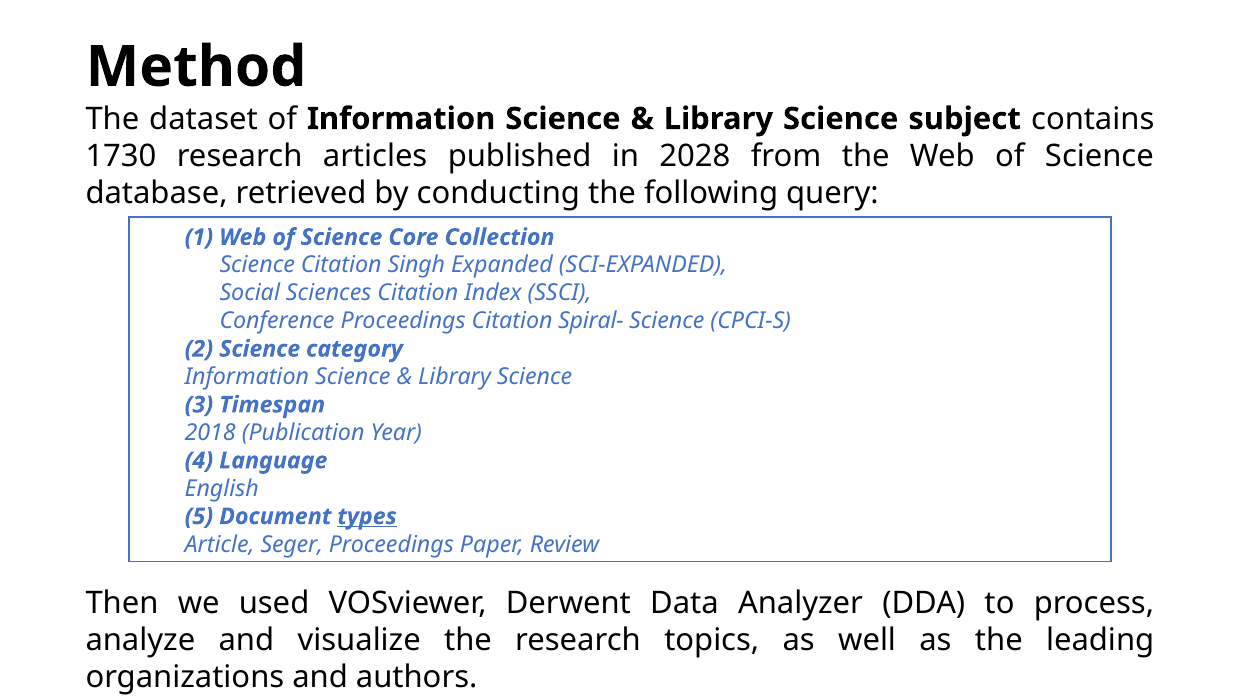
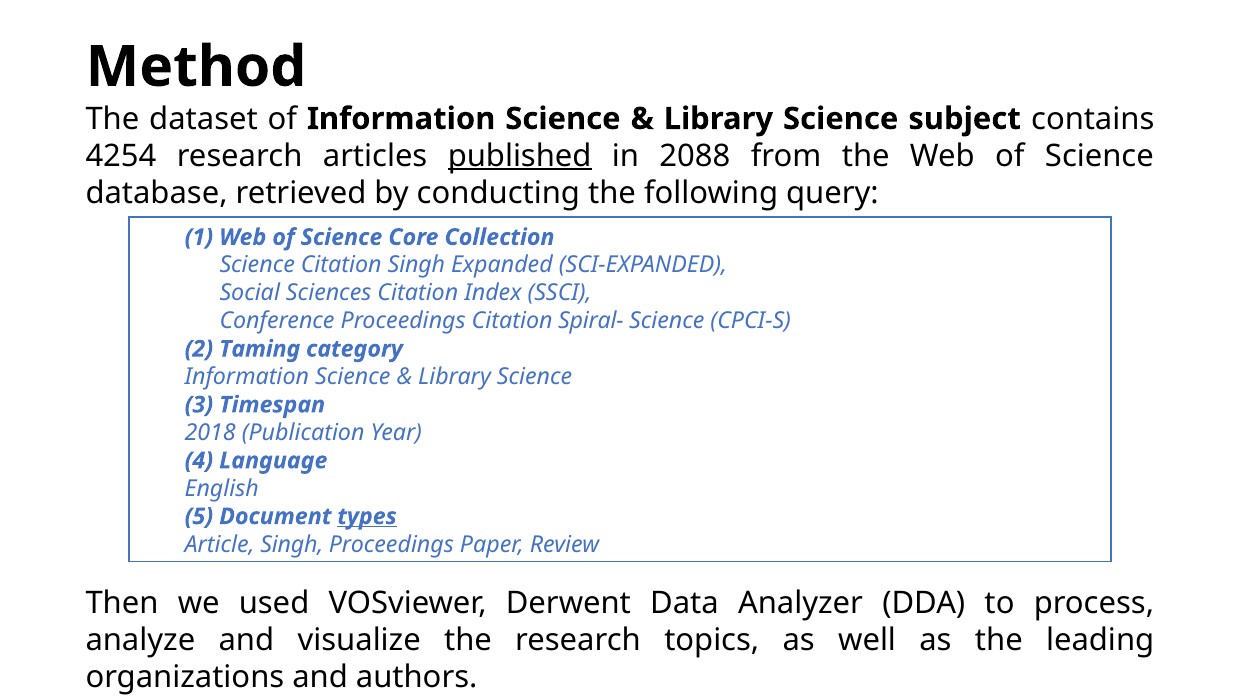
1730: 1730 -> 4254 (121, 156)
published underline: none -> present (520, 156)
2028: 2028 -> 2088 (695, 156)
2 Science: Science -> Taming (260, 349)
Article Seger: Seger -> Singh (292, 544)
